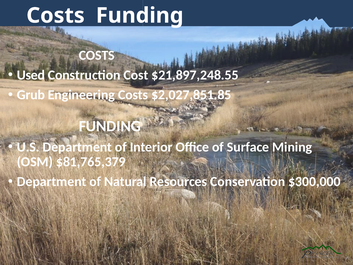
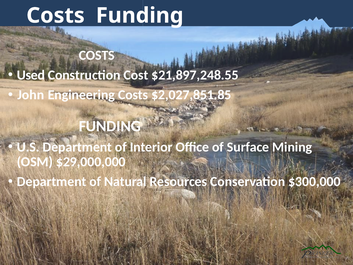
Grub: Grub -> John (31, 95)
$81,765,379: $81,765,379 -> $29,000,000 (91, 162)
